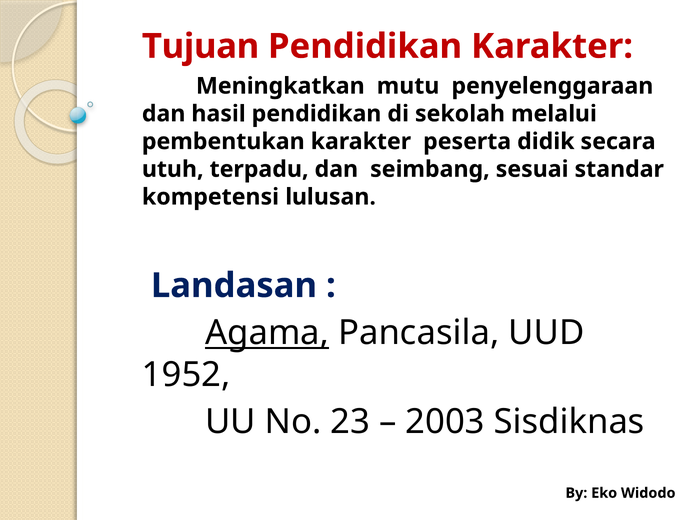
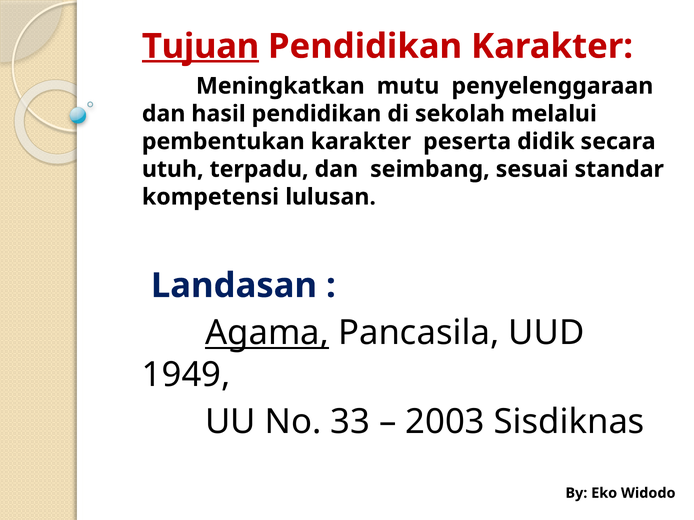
Tujuan underline: none -> present (201, 46)
1952: 1952 -> 1949 (186, 375)
23: 23 -> 33 (350, 422)
